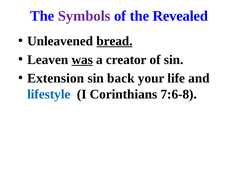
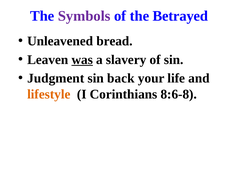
Revealed: Revealed -> Betrayed (180, 16)
bread underline: present -> none (114, 41)
creator: creator -> slavery (126, 60)
Extension: Extension -> Judgment (56, 78)
lifestyle colour: blue -> orange (49, 94)
7:6-8: 7:6-8 -> 8:6-8 (179, 94)
